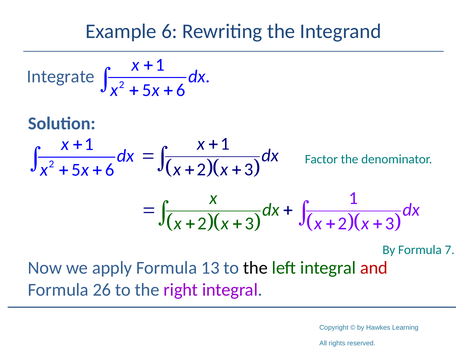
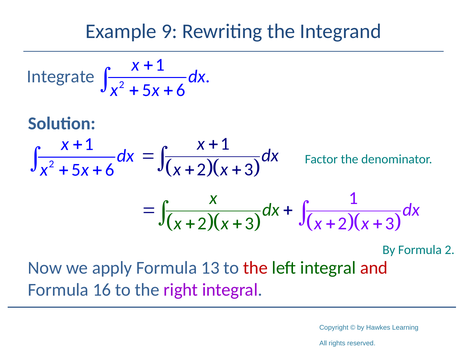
Example 6: 6 -> 9 (169, 31)
Formula 7: 7 -> 2 (450, 250)
the colour: black -> red (255, 268)
26: 26 -> 16 (102, 290)
